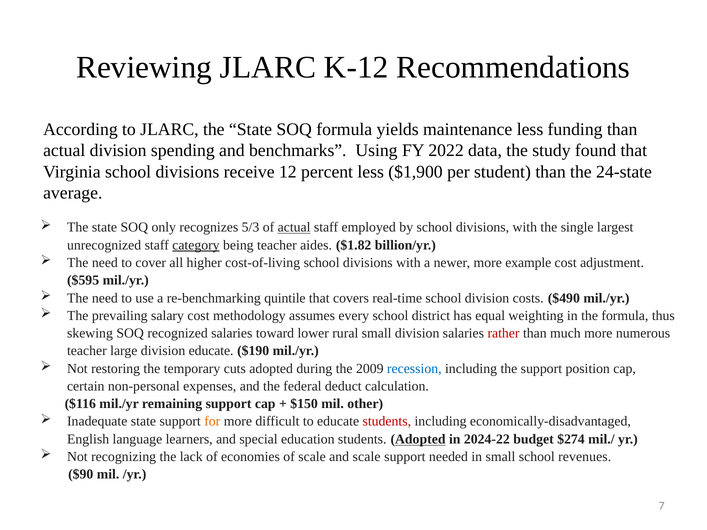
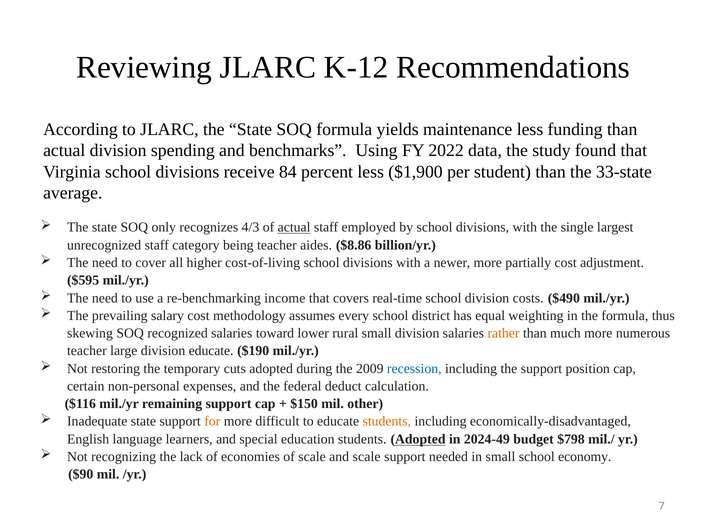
12: 12 -> 84 (288, 172)
24-state: 24-state -> 33-state (624, 172)
5/3: 5/3 -> 4/3 (250, 228)
category underline: present -> none (196, 245)
$1.82: $1.82 -> $8.86 (354, 245)
example: example -> partially (528, 263)
quintile: quintile -> income (285, 298)
rather colour: red -> orange (504, 333)
students colour: red -> orange (387, 422)
2024-22: 2024-22 -> 2024-49 (487, 439)
$274: $274 -> $798 (571, 439)
revenues: revenues -> economy (585, 457)
